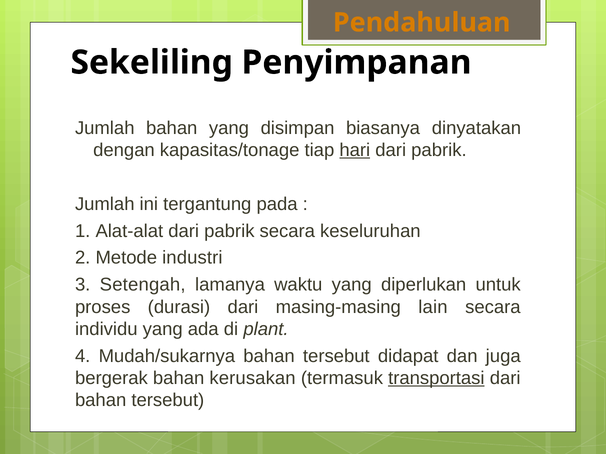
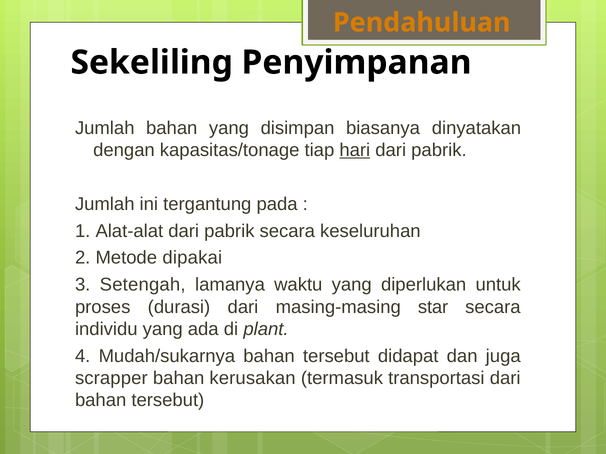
industri: industri -> dipakai (192, 258)
lain: lain -> star (433, 307)
bergerak: bergerak -> scrapper (111, 379)
transportasi underline: present -> none (436, 379)
